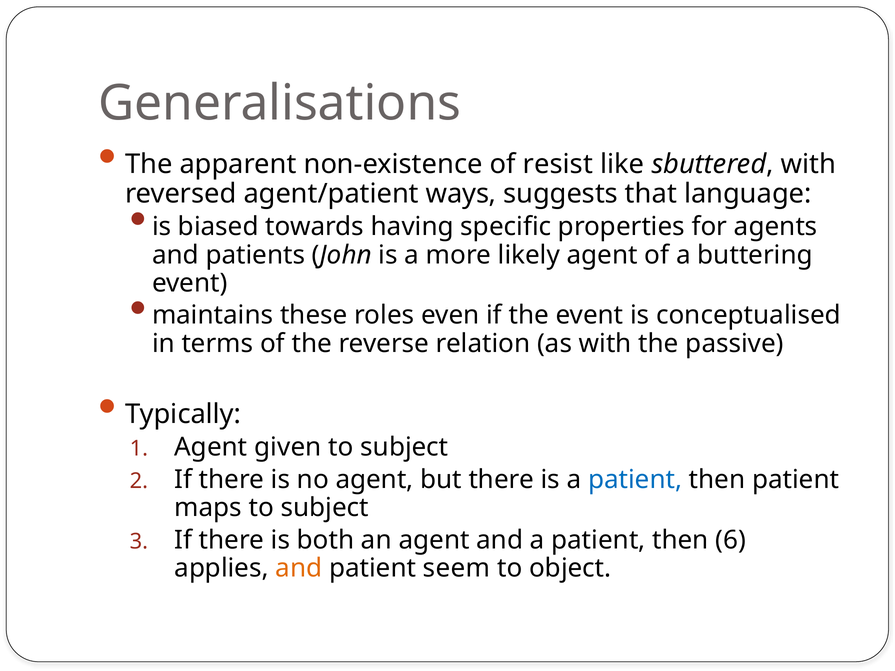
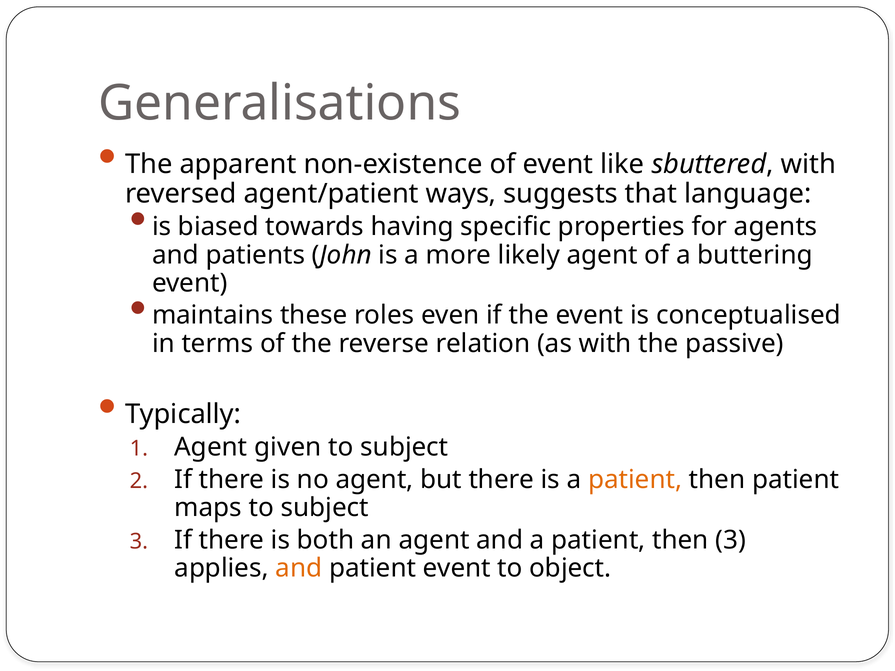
of resist: resist -> event (558, 164)
patient colour: blue -> orange (635, 480)
then 6: 6 -> 3 (731, 540)
patient seem: seem -> event (457, 568)
